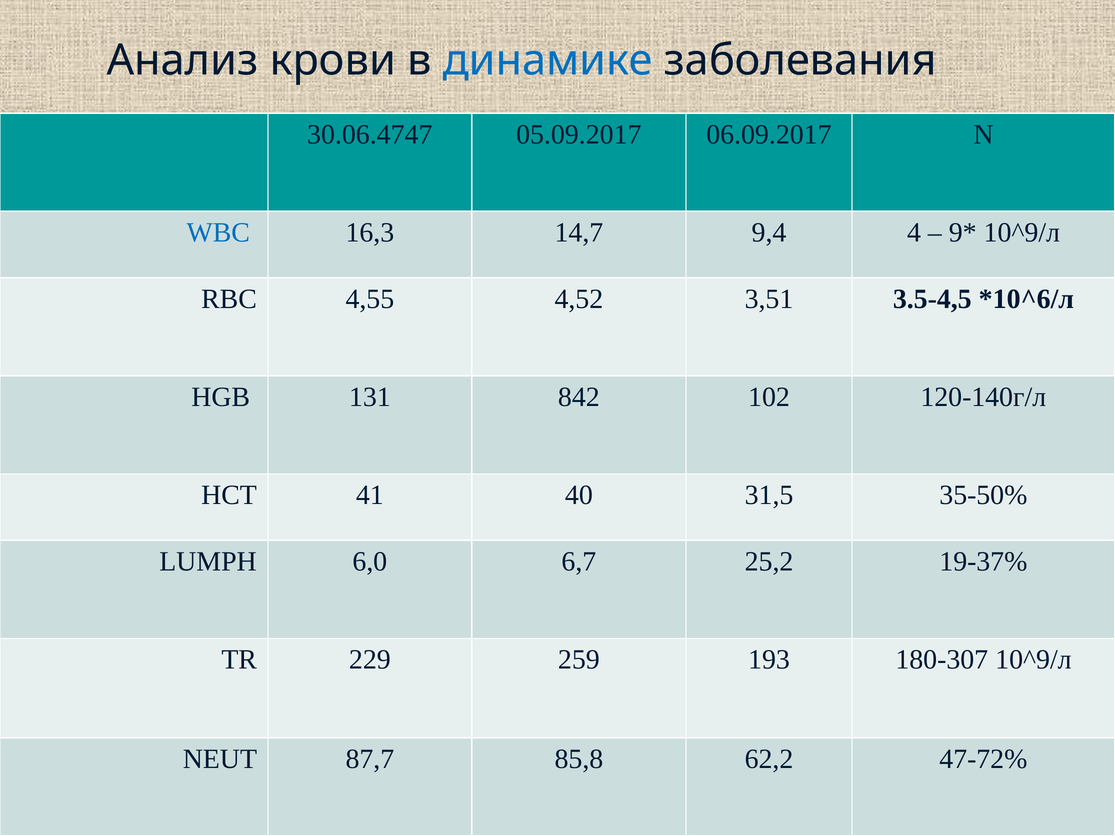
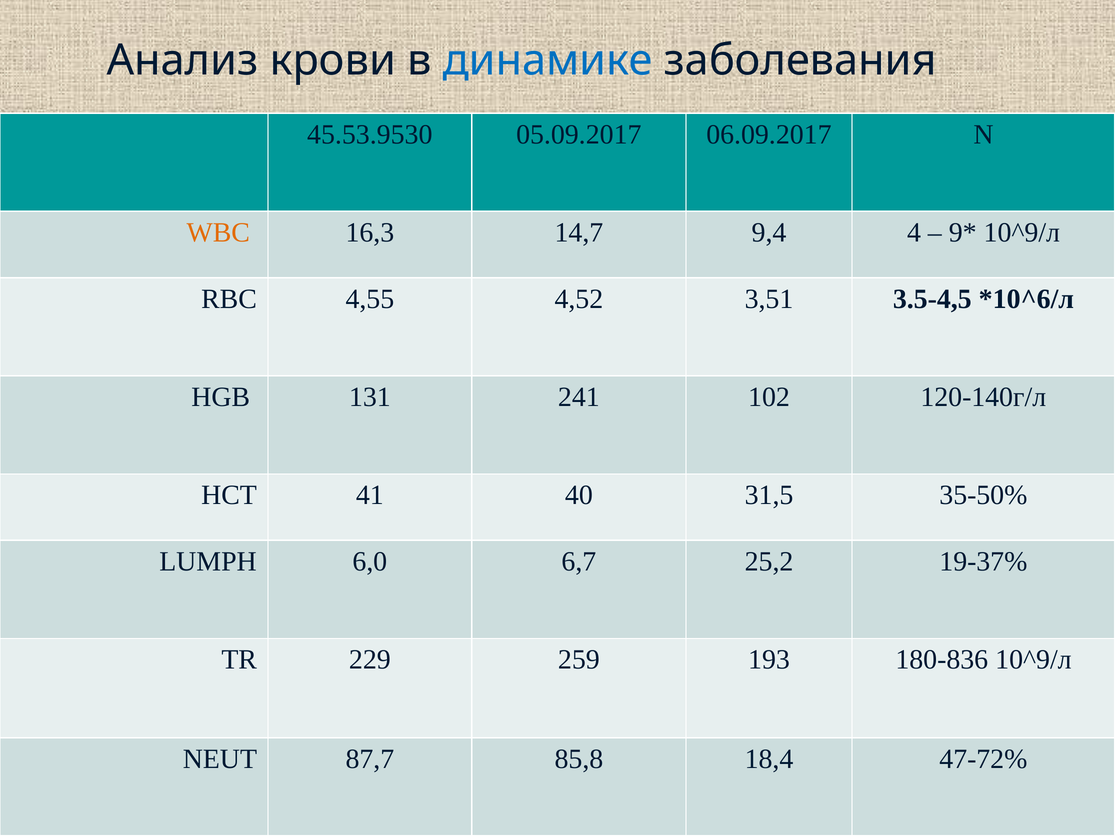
30.06.4747: 30.06.4747 -> 45.53.9530 (370, 135)
WBC colour: blue -> orange (218, 233)
842: 842 -> 241 (579, 397)
180-307: 180-307 -> 180-836 (942, 660)
62,2: 62,2 -> 18,4 (769, 759)
